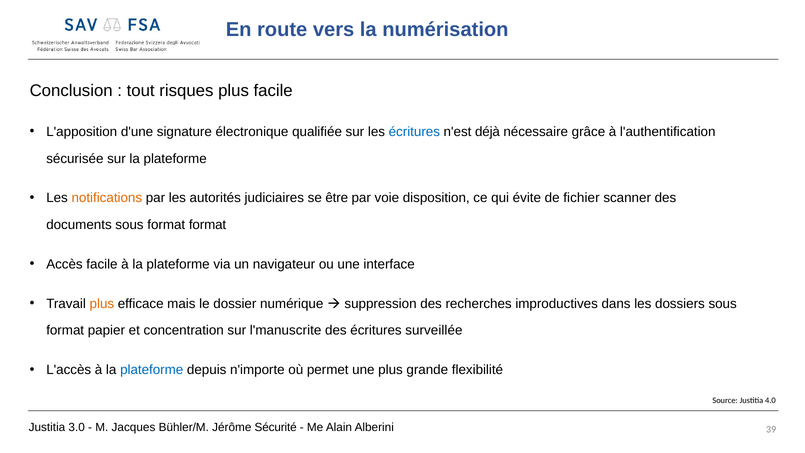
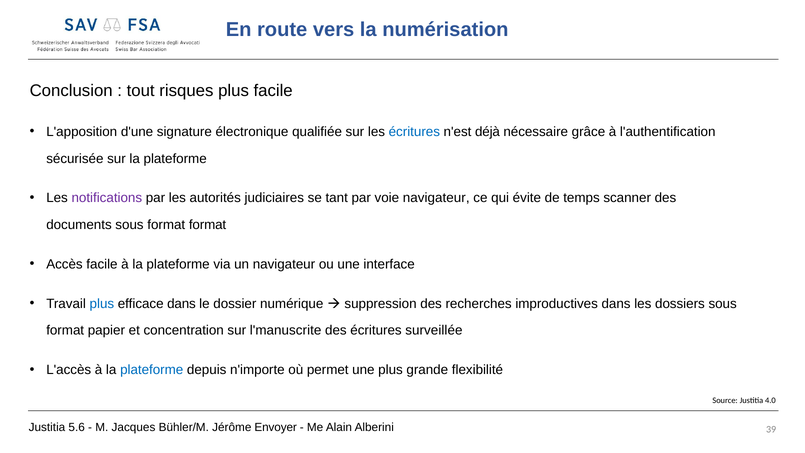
notifications colour: orange -> purple (107, 198)
être: être -> tant (337, 198)
voie disposition: disposition -> navigateur (436, 198)
fichier: fichier -> temps (582, 198)
plus colour: orange -> blue (102, 304)
efficace mais: mais -> dans (181, 304)
3.0: 3.0 -> 5.6 (77, 427)
Sécurité: Sécurité -> Envoyer (276, 427)
